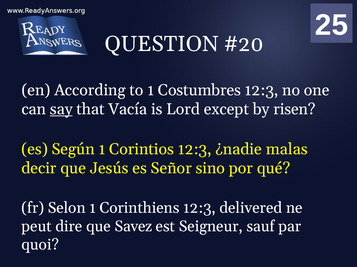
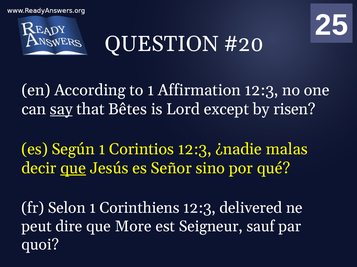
Costumbres: Costumbres -> Affirmation (199, 90)
Vacía: Vacía -> Bêtes (128, 109)
que underline: none -> present (73, 169)
Savez: Savez -> More (133, 227)
